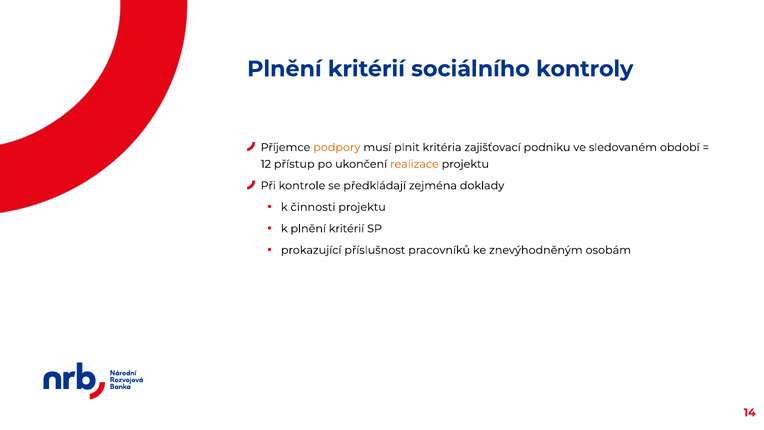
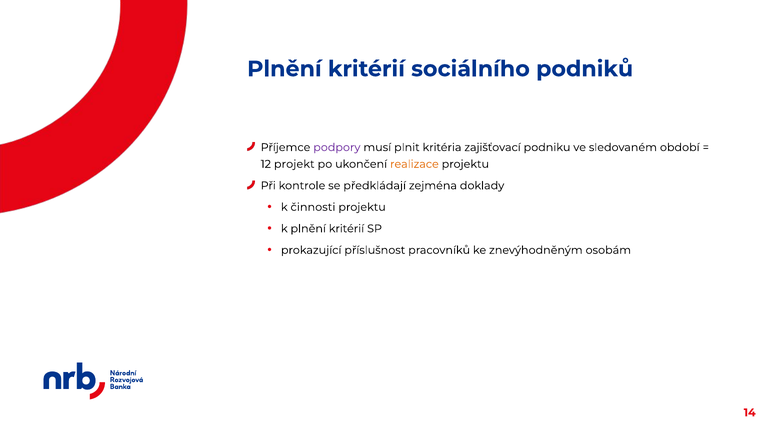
kontroly: kontroly -> podniků (585, 69)
podpory colour: orange -> purple (337, 147)
přístup: přístup -> projekt (294, 164)
